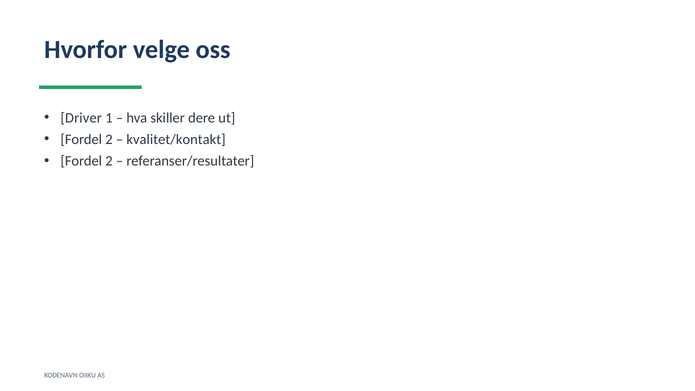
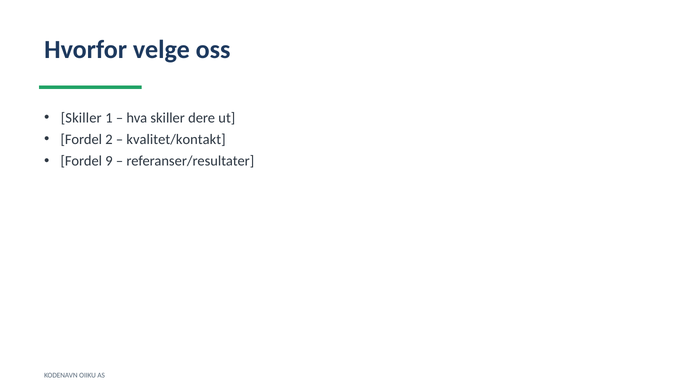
Driver: Driver -> Skiller (81, 118)
2: 2 -> 9 (109, 161)
